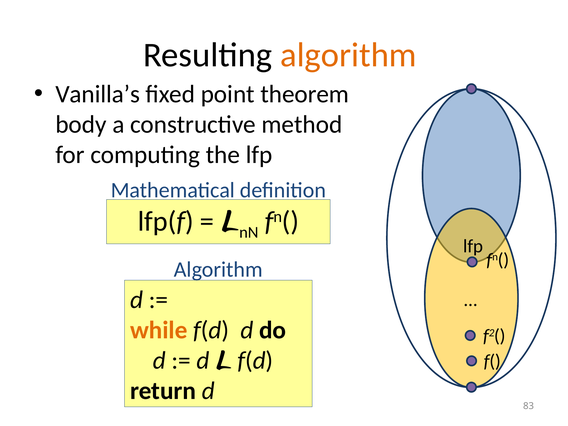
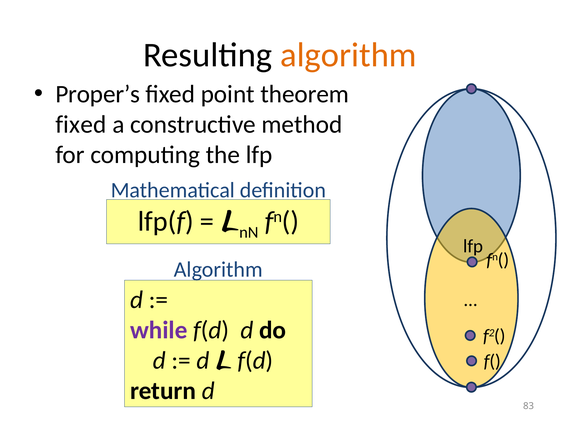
Vanilla’s: Vanilla’s -> Proper’s (98, 94)
body: body -> fixed (81, 124)
while colour: orange -> purple (159, 330)
